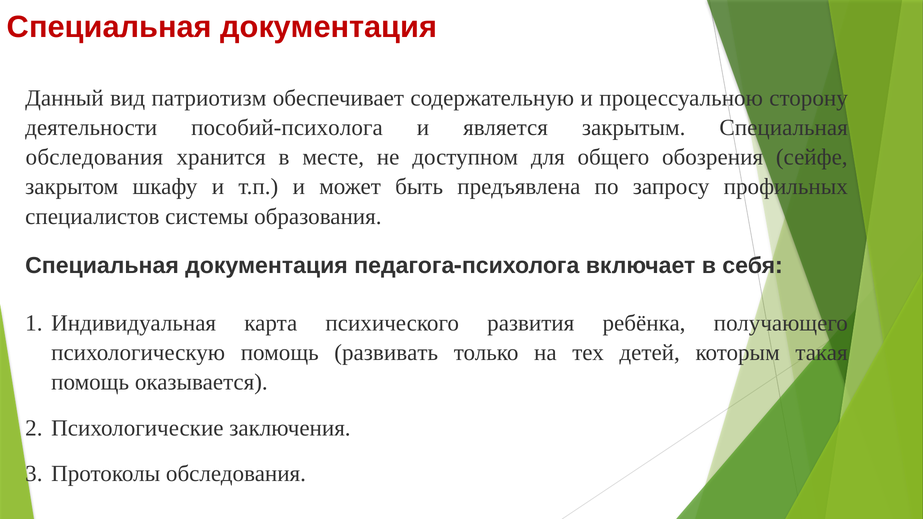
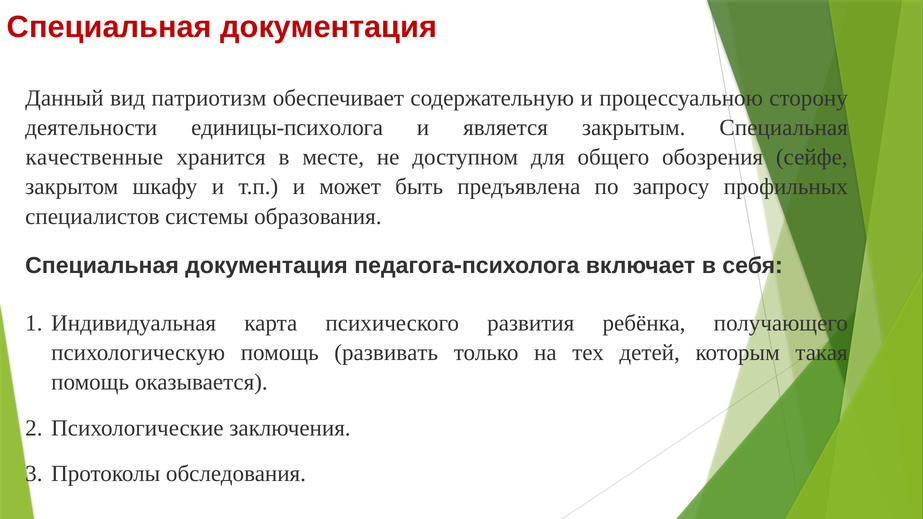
пособий-психолога: пособий-психолога -> единицы-психолога (287, 128)
обследования: обследования -> качественные (94, 157)
